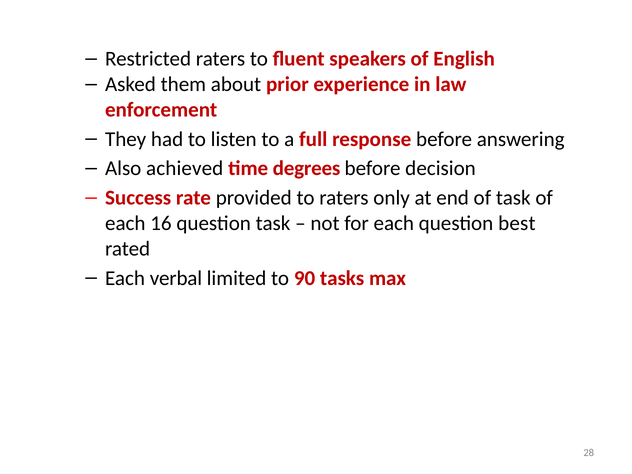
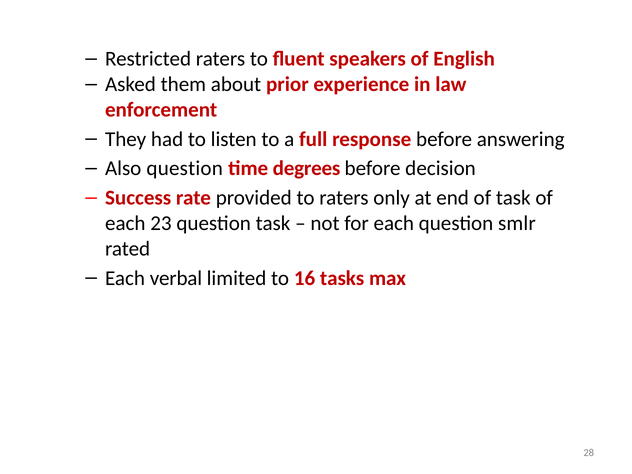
Also achieved: achieved -> question (185, 169)
16: 16 -> 23 (161, 223)
best: best -> smlr (517, 223)
90: 90 -> 16 (305, 278)
